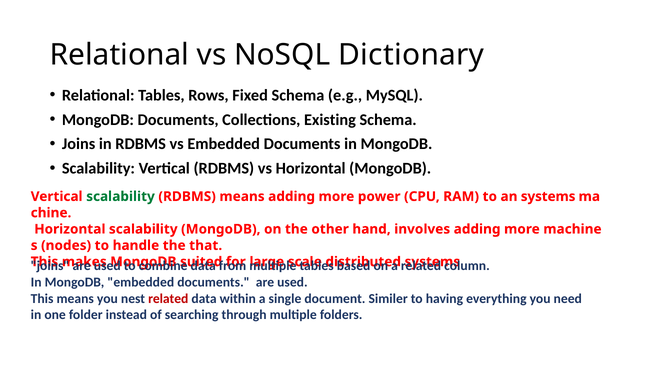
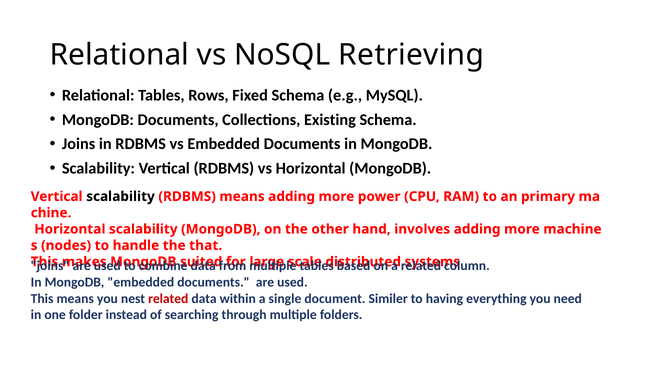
Dictionary: Dictionary -> Retrieving (411, 55)
scalability colour: green -> black (120, 196)
an systems: systems -> primary (548, 196)
